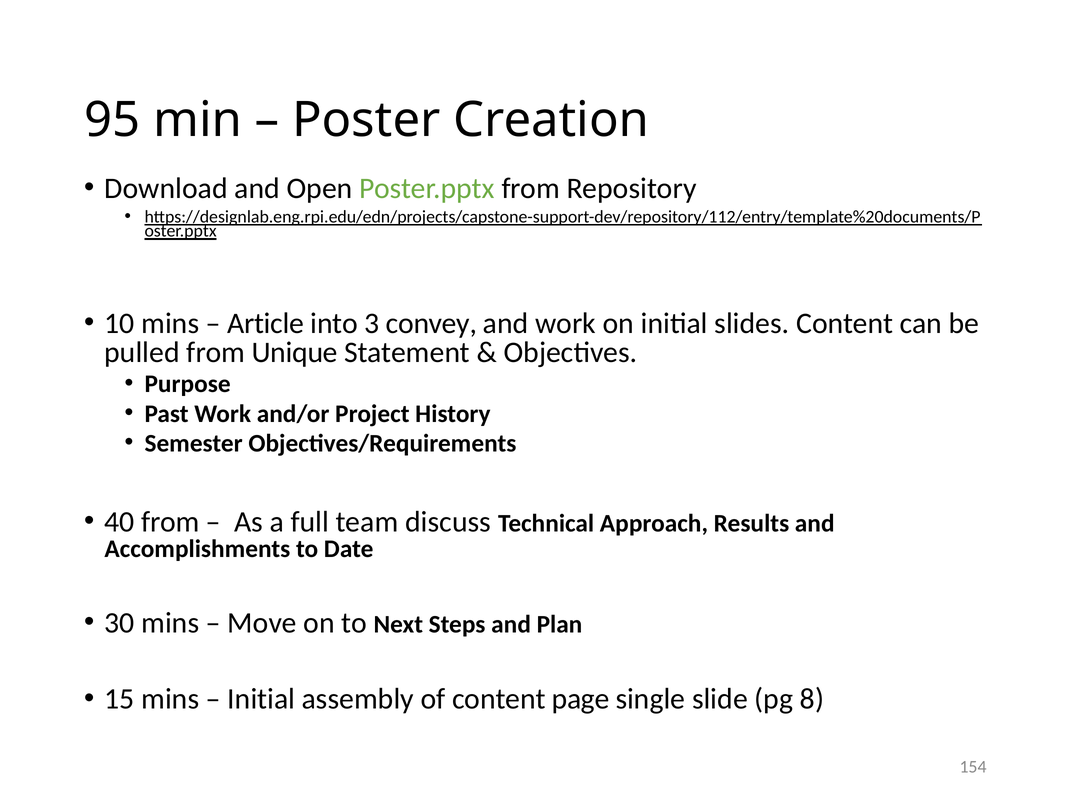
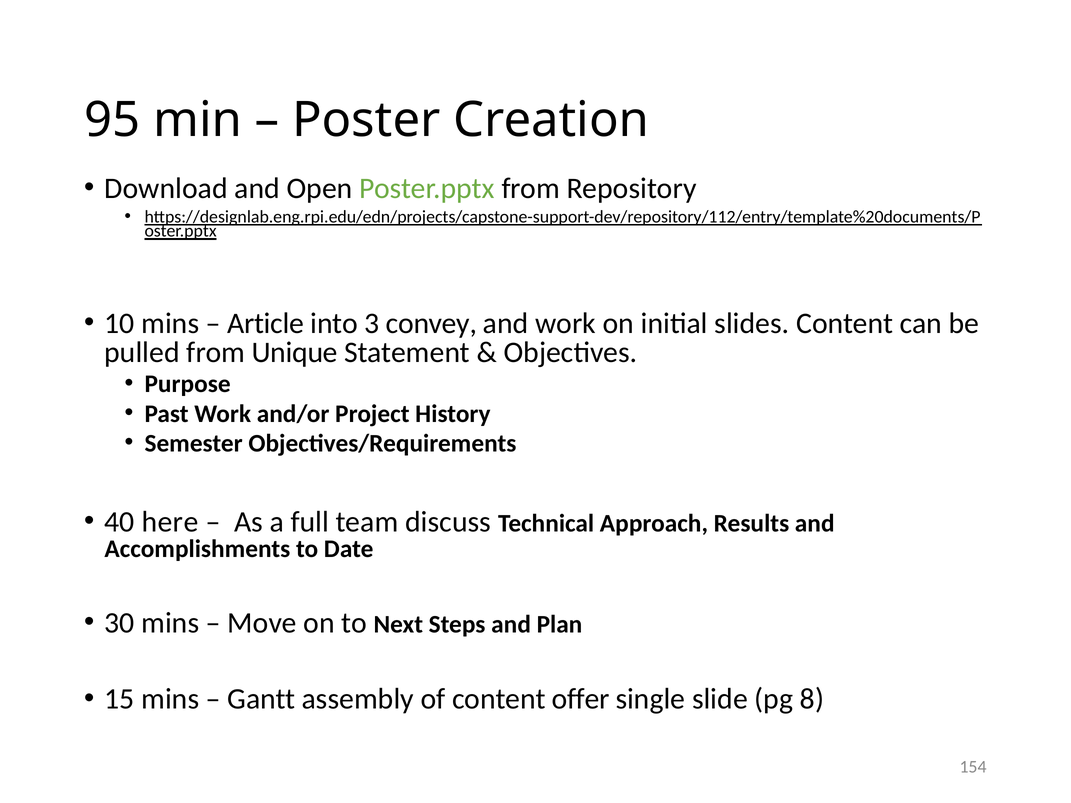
40 from: from -> here (170, 522)
Initial: Initial -> Gantt (261, 699)
page: page -> offer (581, 699)
